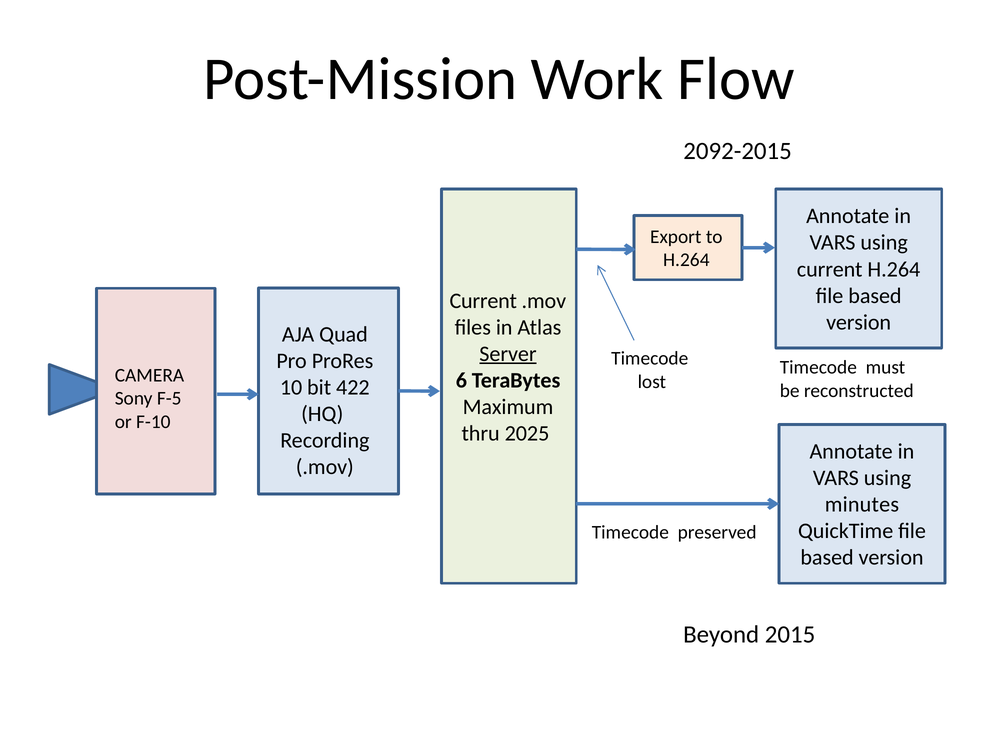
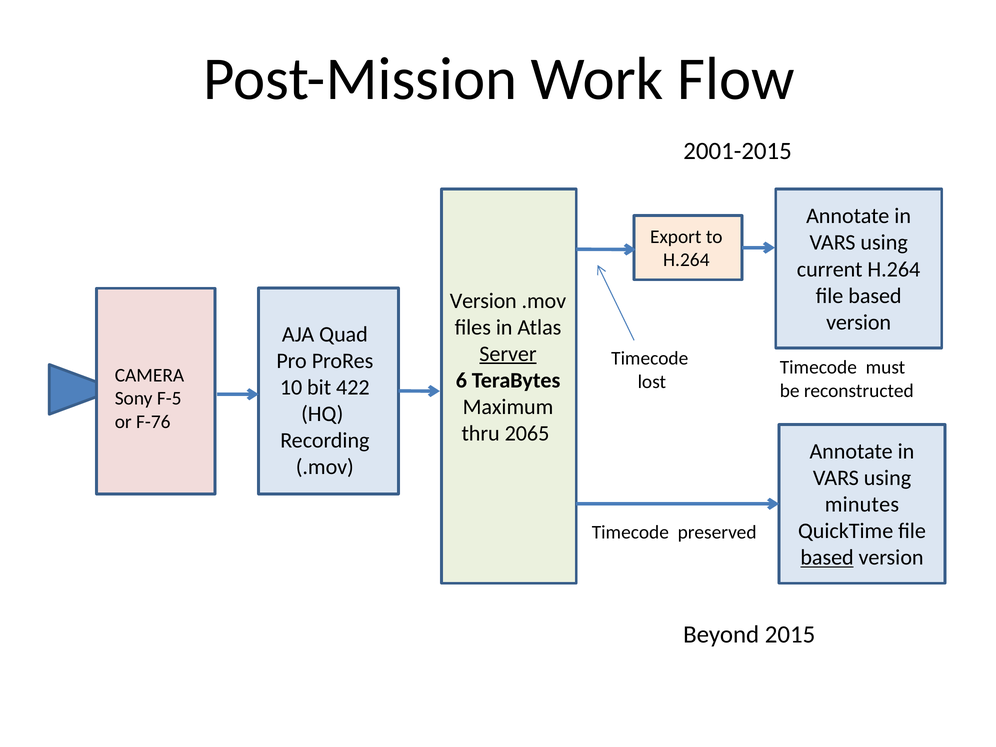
2092-2015: 2092-2015 -> 2001-2015 (738, 151)
Current: Current -> Version (483, 301)
F-10: F-10 -> F-76 (153, 422)
2025: 2025 -> 2065 (527, 433)
based underline: none -> present (827, 558)
